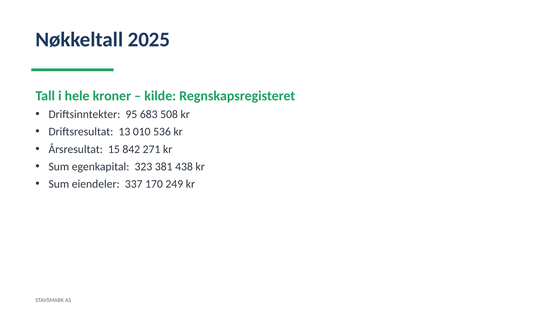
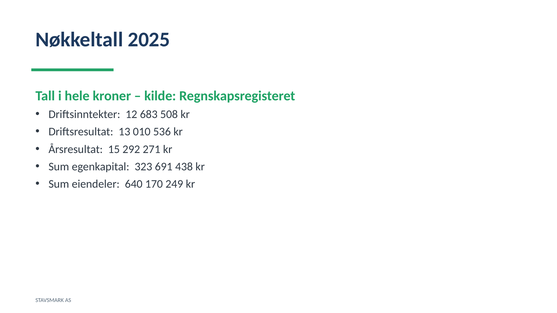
95: 95 -> 12 (131, 115)
842: 842 -> 292 (131, 149)
381: 381 -> 691 (164, 167)
337: 337 -> 640 (134, 184)
